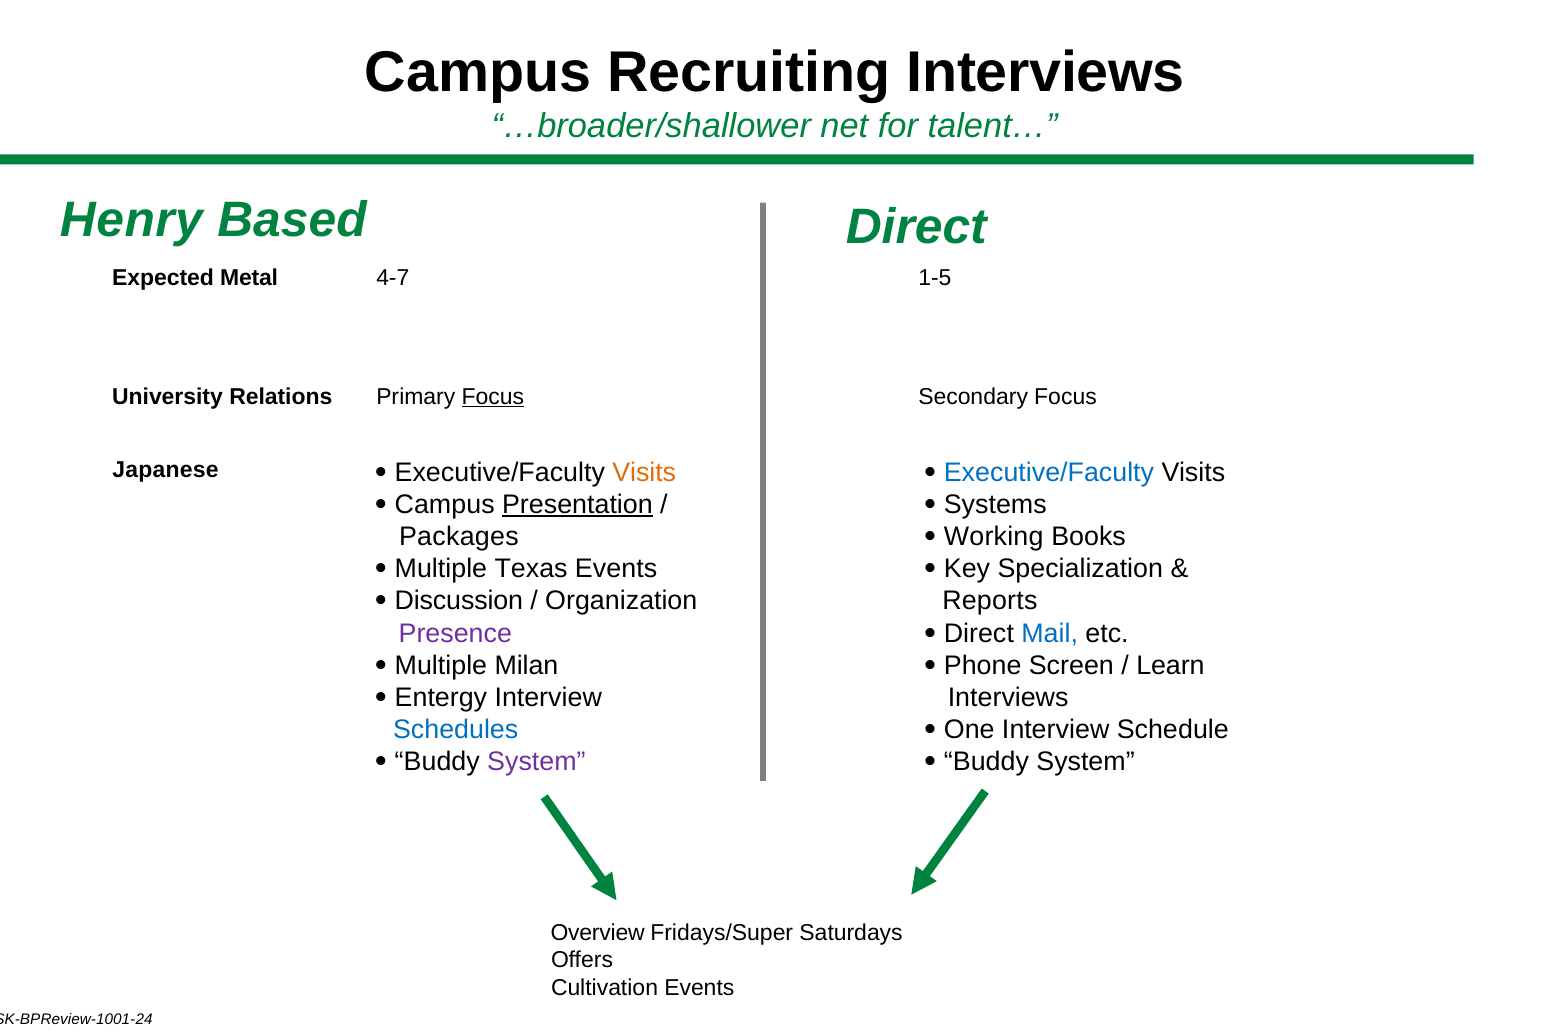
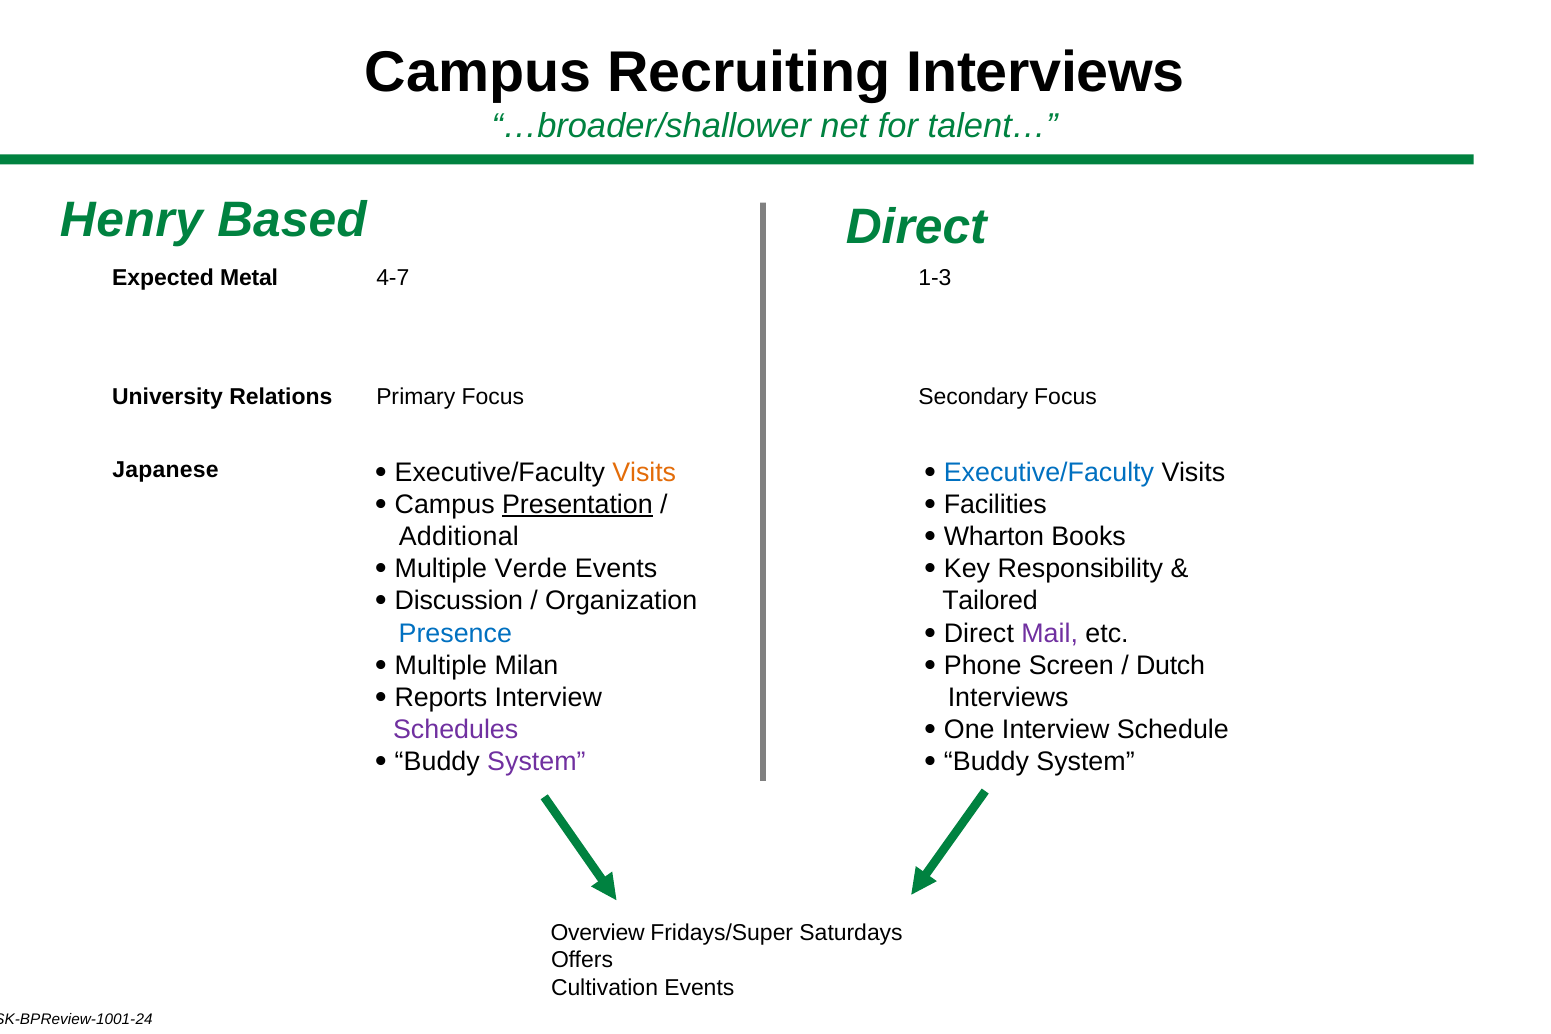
1-5: 1-5 -> 1-3 (935, 278)
Focus underline: present -> none (493, 396)
Systems: Systems -> Facilities (995, 504)
Packages: Packages -> Additional (459, 537)
Working: Working -> Wharton (994, 537)
Texas: Texas -> Verde (531, 569)
Specialization: Specialization -> Responsibility (1080, 569)
Reports: Reports -> Tailored (990, 601)
Presence colour: purple -> blue (455, 633)
Mail colour: blue -> purple (1050, 633)
Learn: Learn -> Dutch (1171, 665)
Entergy: Entergy -> Reports (441, 698)
Schedules colour: blue -> purple (456, 730)
